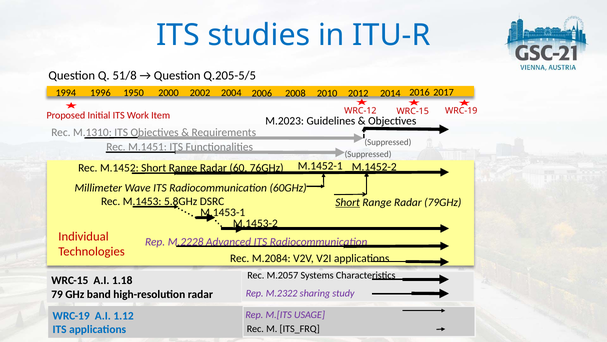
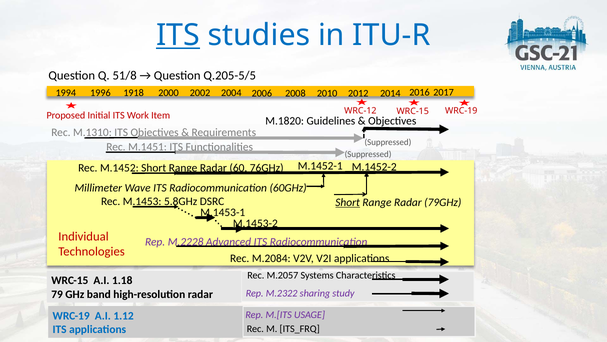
ITS underline: none -> present (178, 35)
1950: 1950 -> 1918 (134, 93)
M.2023: M.2023 -> M.1820 (285, 121)
